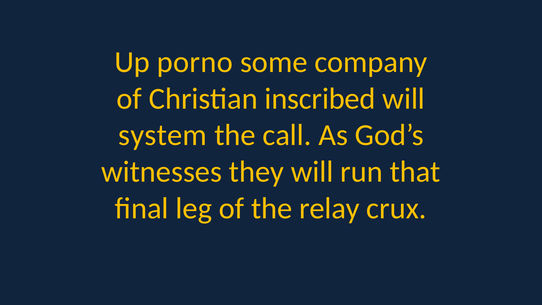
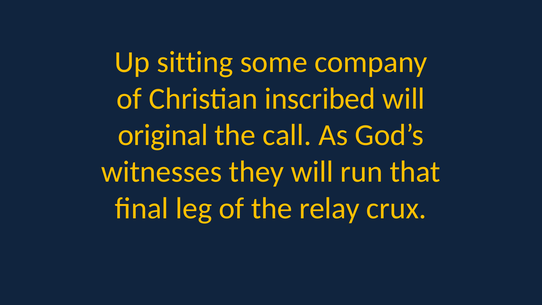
porno: porno -> sitting (195, 62)
system: system -> original (163, 135)
